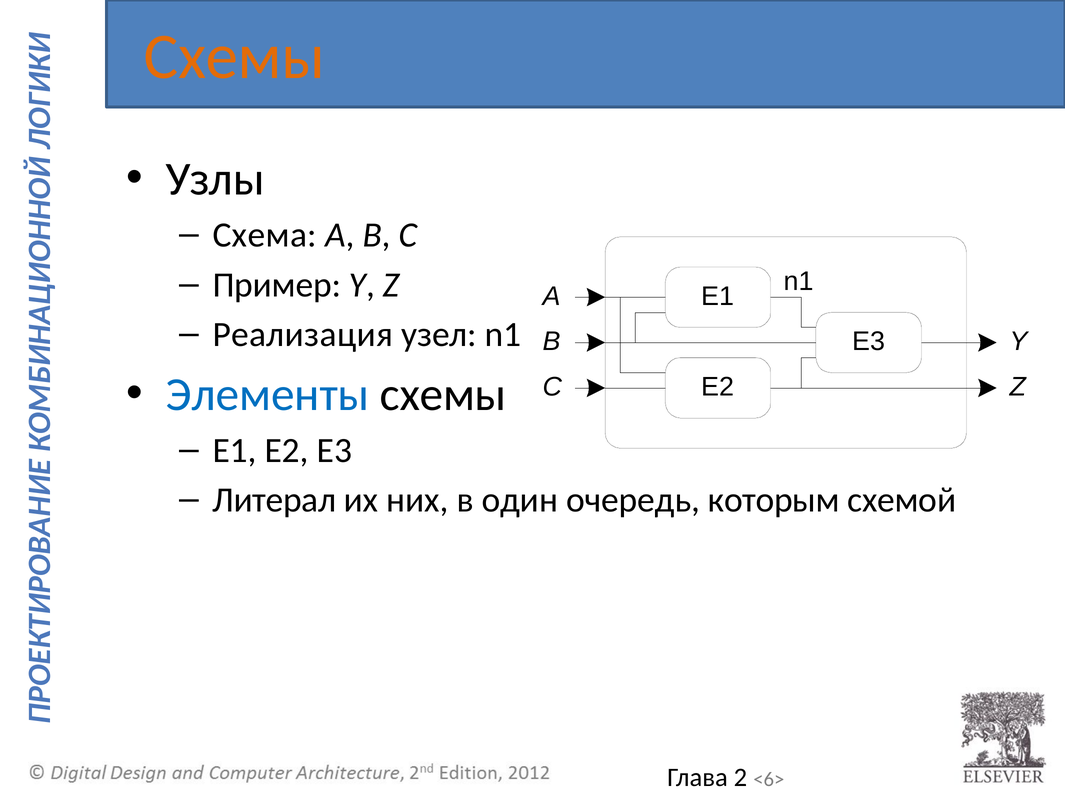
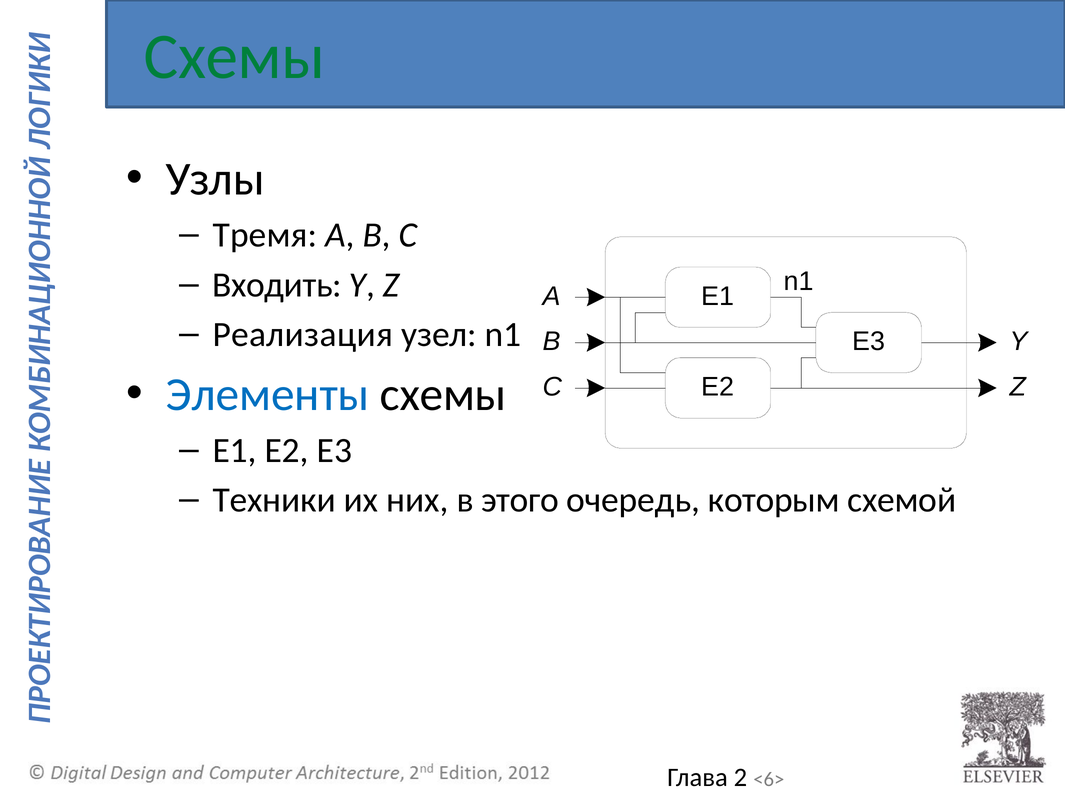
Схемы colour: orange -> green (234, 57)
Схема: Схема -> Тремя (265, 235)
Пример: Пример -> Входить (277, 285)
Литерал: Литерал -> Техники (274, 500)
один: один -> этого (520, 500)
